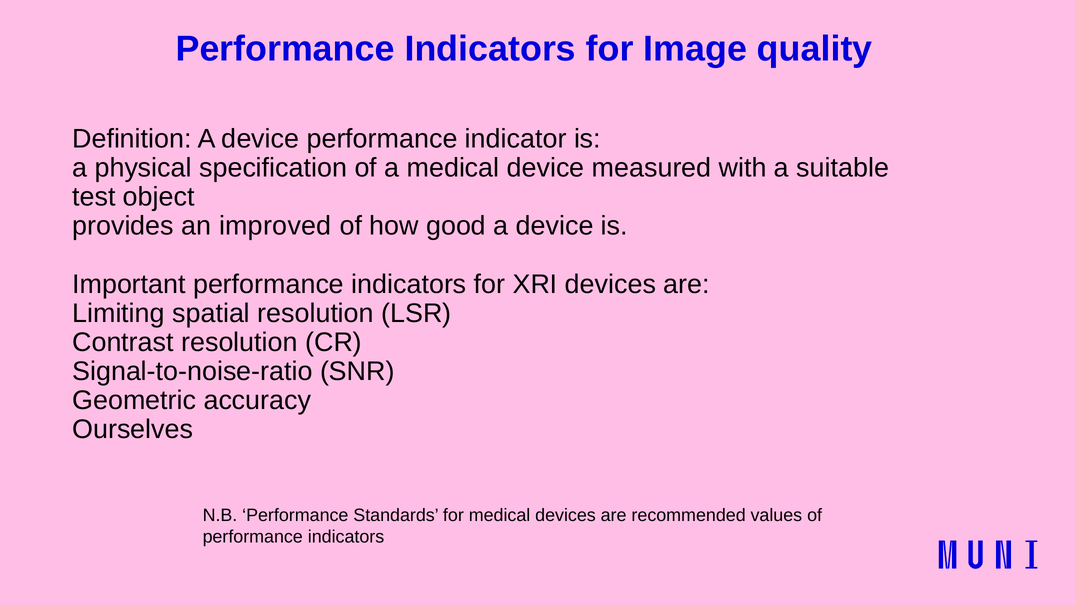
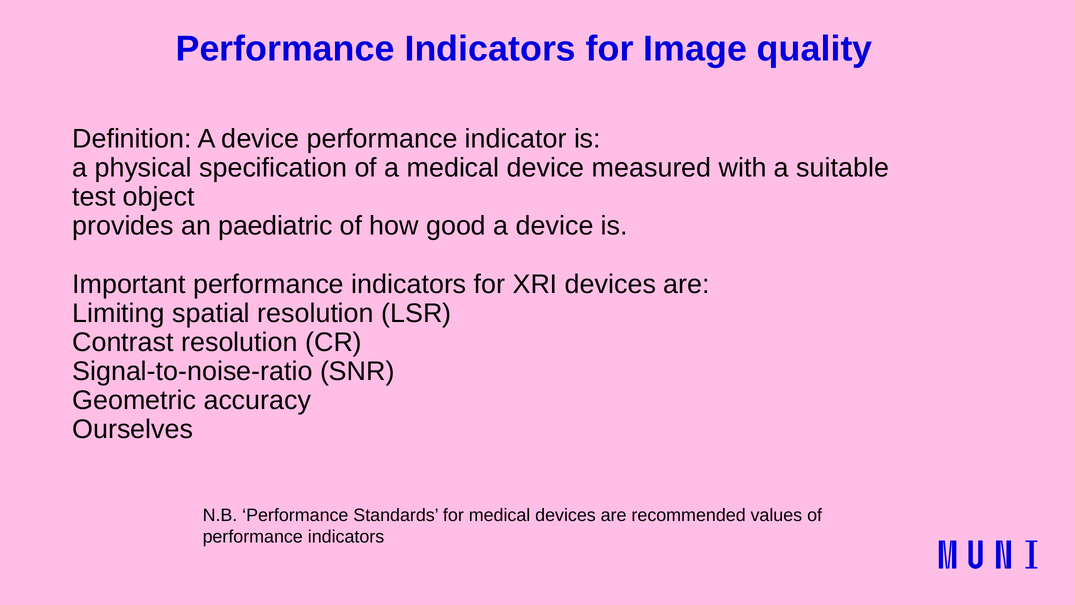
improved: improved -> paediatric (275, 226)
